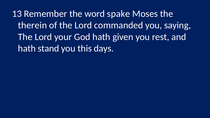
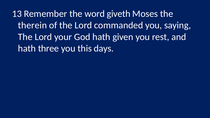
spake: spake -> giveth (119, 14)
stand: stand -> three (48, 48)
